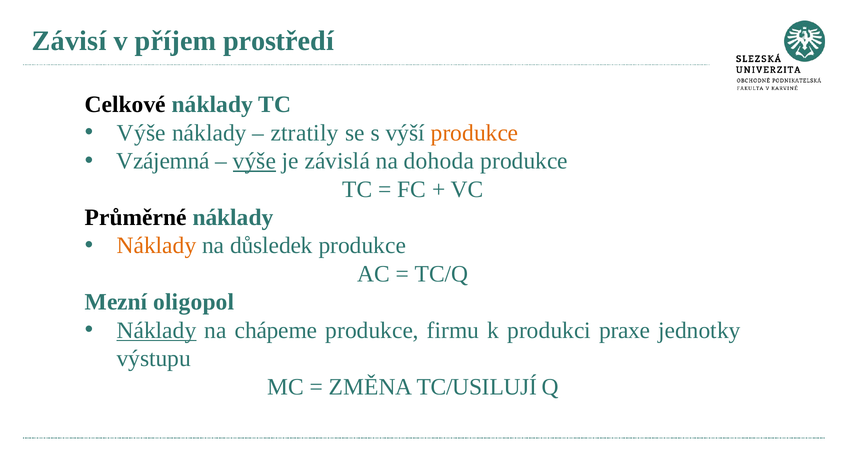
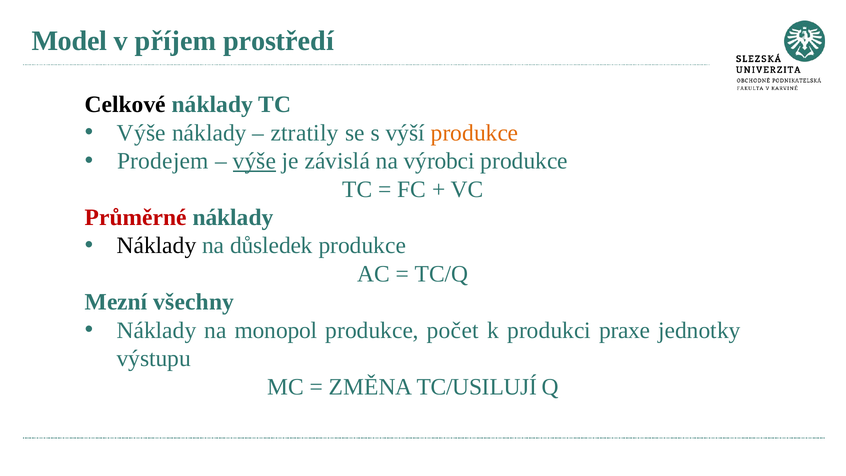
Závisí: Závisí -> Model (69, 41)
Vzájemná: Vzájemná -> Prodejem (163, 161)
dohoda: dohoda -> výrobci (439, 161)
Průměrné colour: black -> red (136, 217)
Náklady colour: orange -> black (156, 246)
oligopol: oligopol -> všechny (194, 302)
Náklady underline: present -> none (156, 330)
chápeme: chápeme -> monopol (276, 330)
firmu: firmu -> počet (453, 330)
